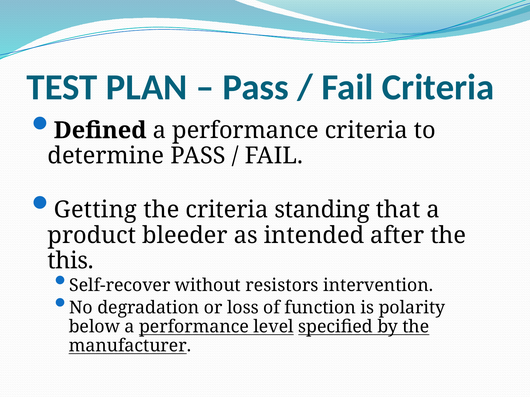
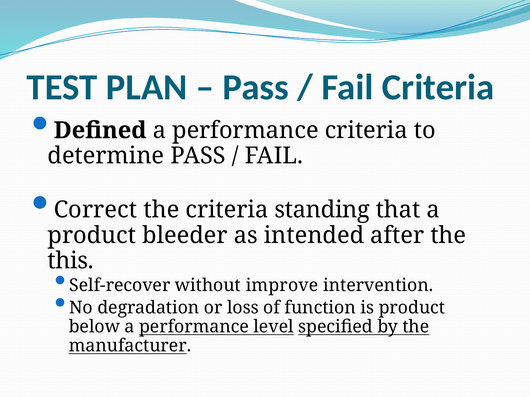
Getting: Getting -> Correct (95, 210)
resistors: resistors -> improve (282, 286)
is polarity: polarity -> product (412, 308)
